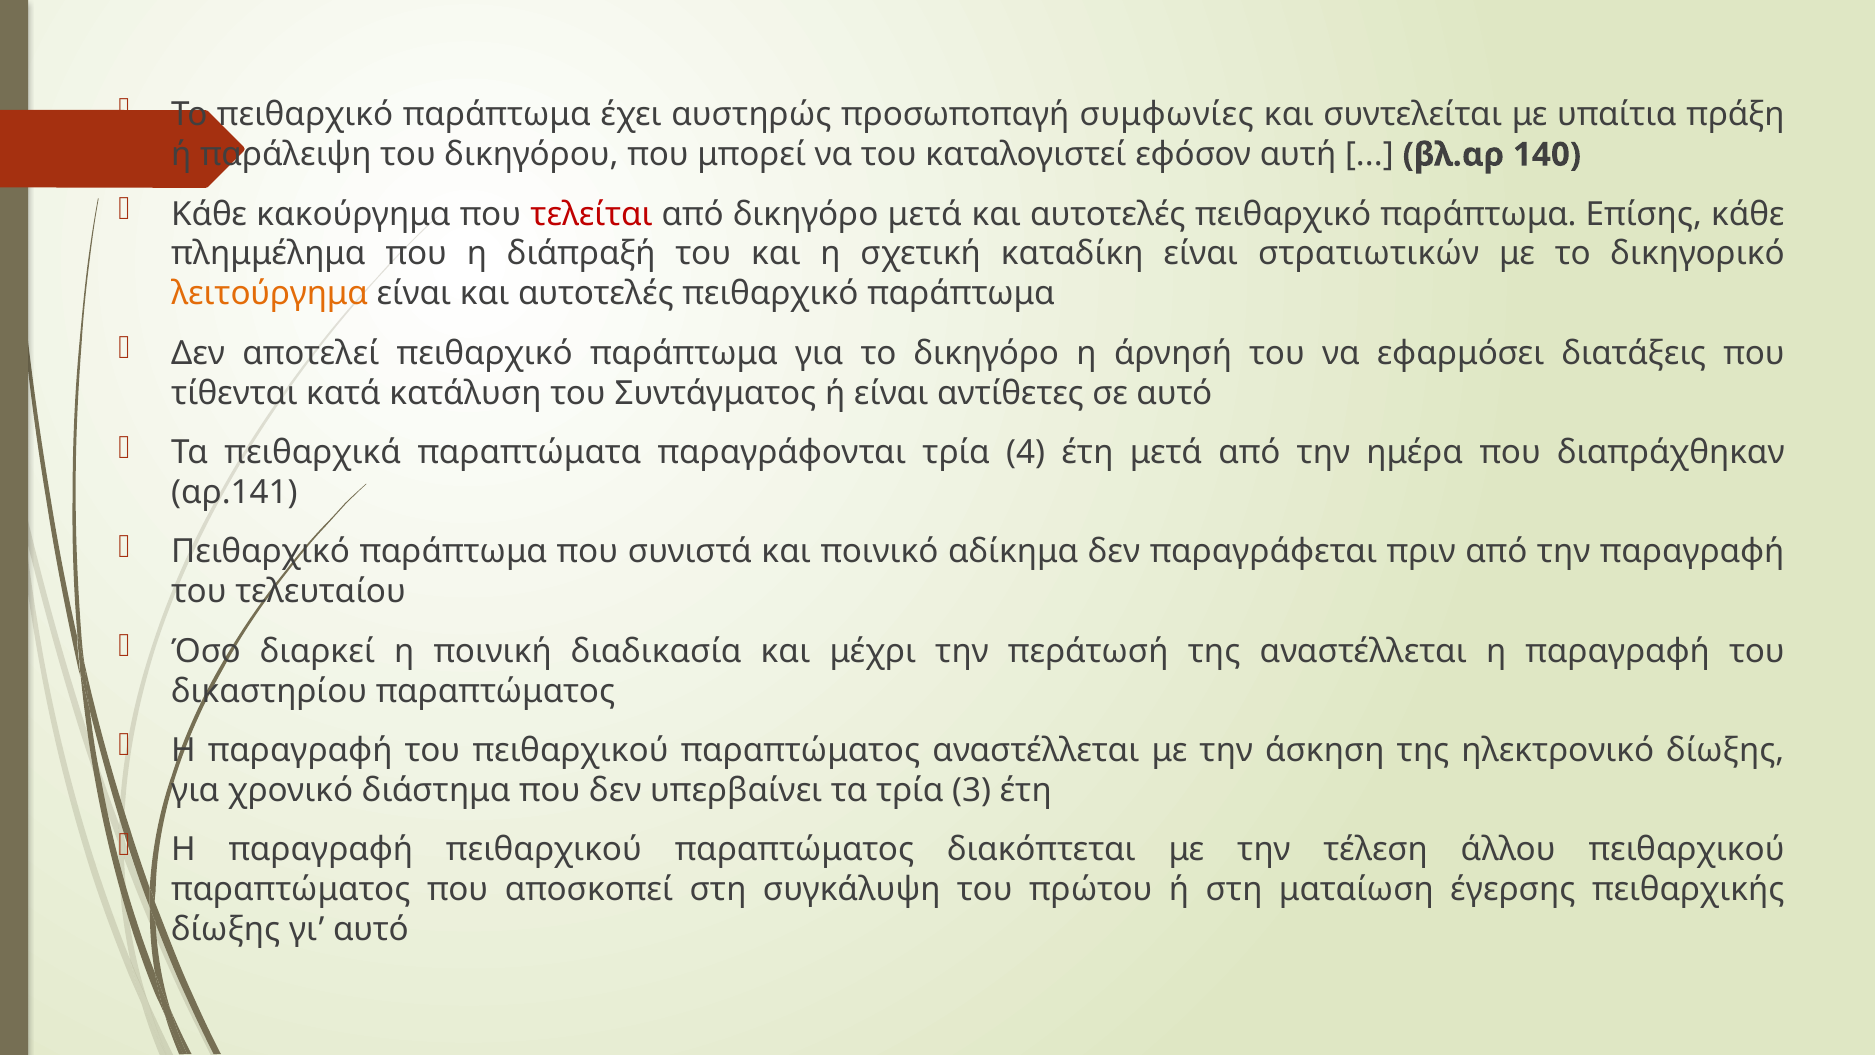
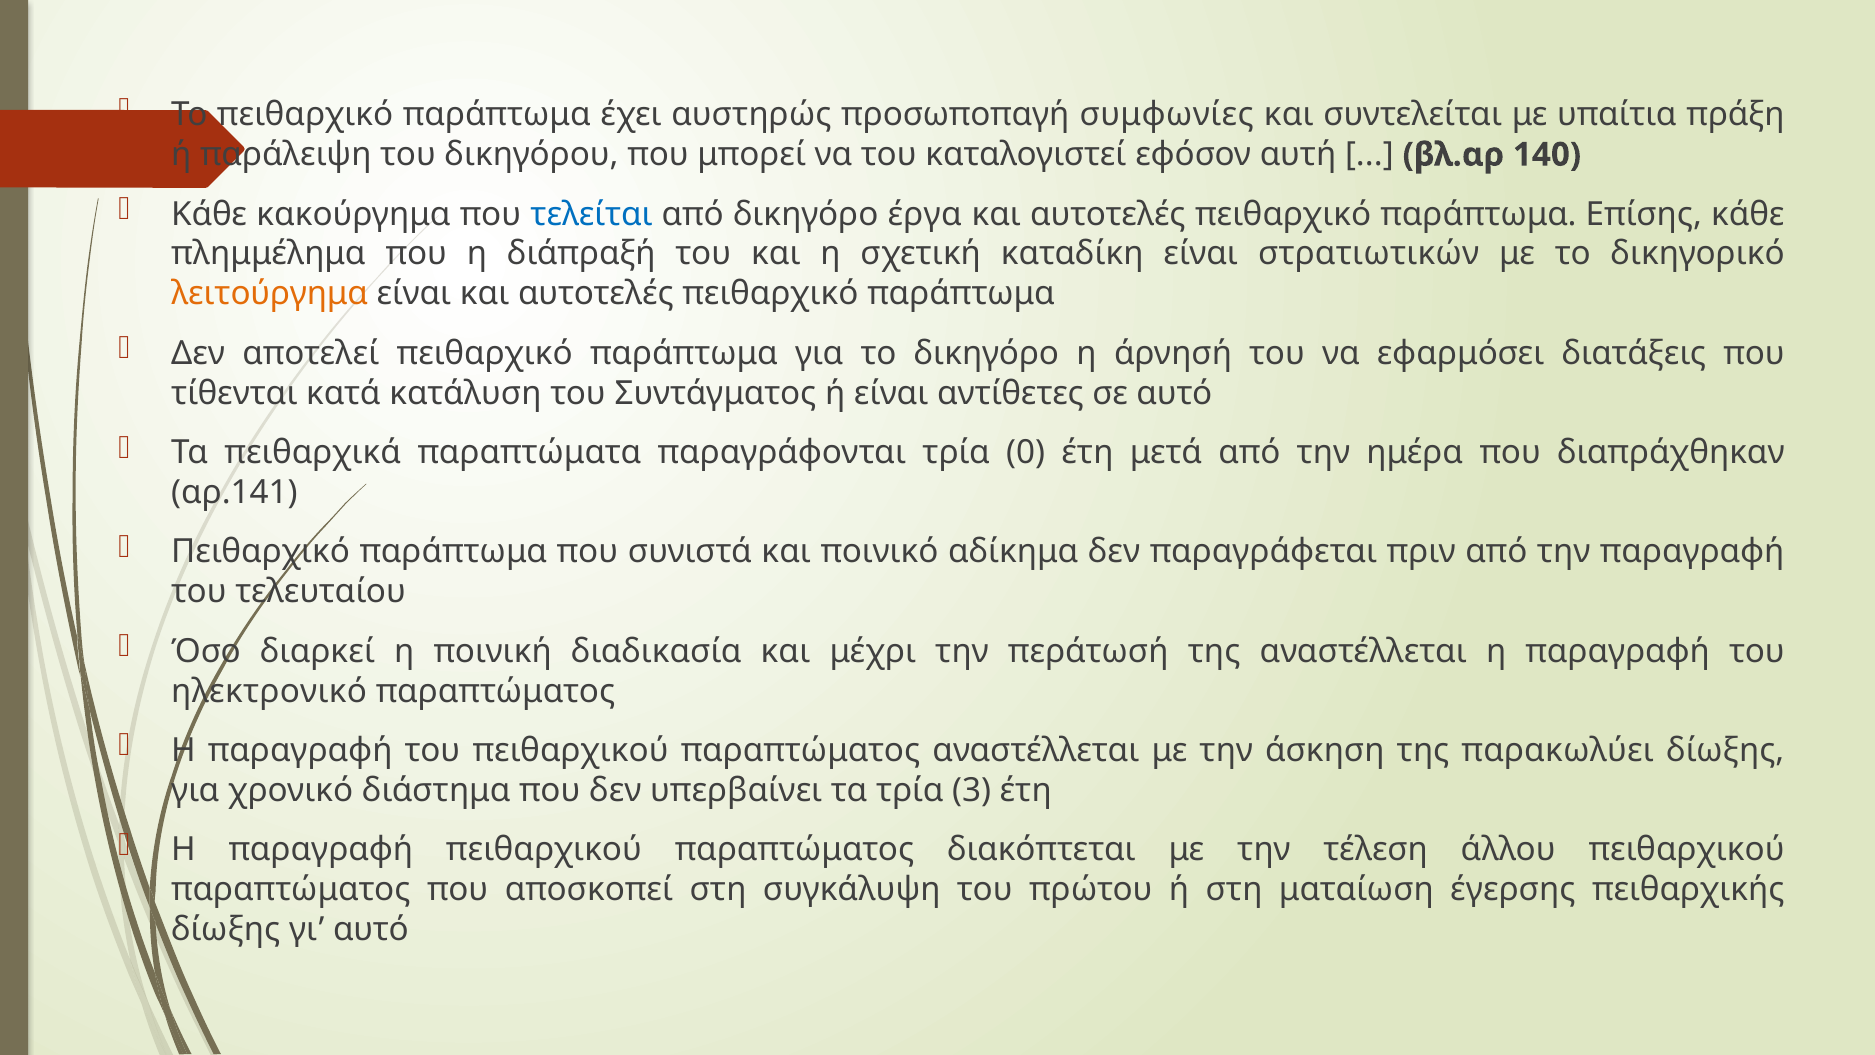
τελείται colour: red -> blue (592, 214)
δικηγόρο μετά: μετά -> έργα (925, 214)
4: 4 -> 0 (1026, 452)
δικαστηρίου: δικαστηρίου -> ηλεκτρονικό (269, 691)
ηλεκτρονικό: ηλεκτρονικό -> παρακωλύει (1558, 750)
